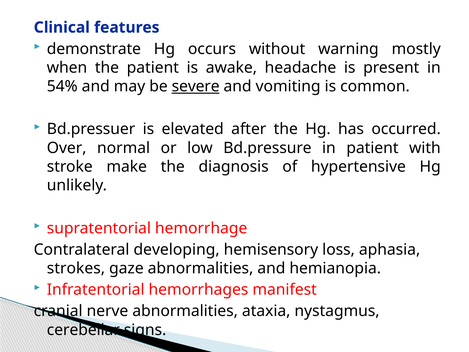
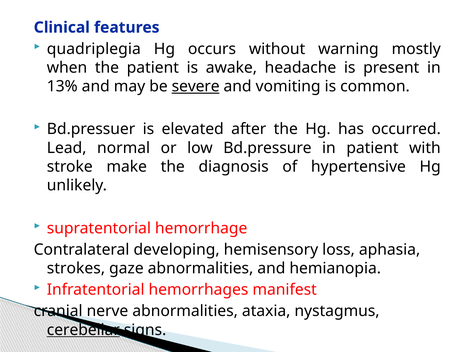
demonstrate: demonstrate -> quadriplegia (94, 49)
54%: 54% -> 13% (62, 86)
Over: Over -> Lead (67, 148)
cerebellar underline: none -> present (83, 330)
